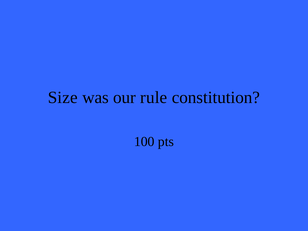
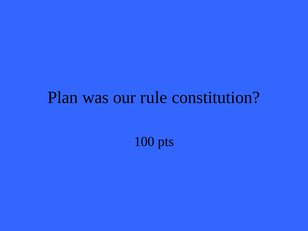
Size: Size -> Plan (63, 97)
